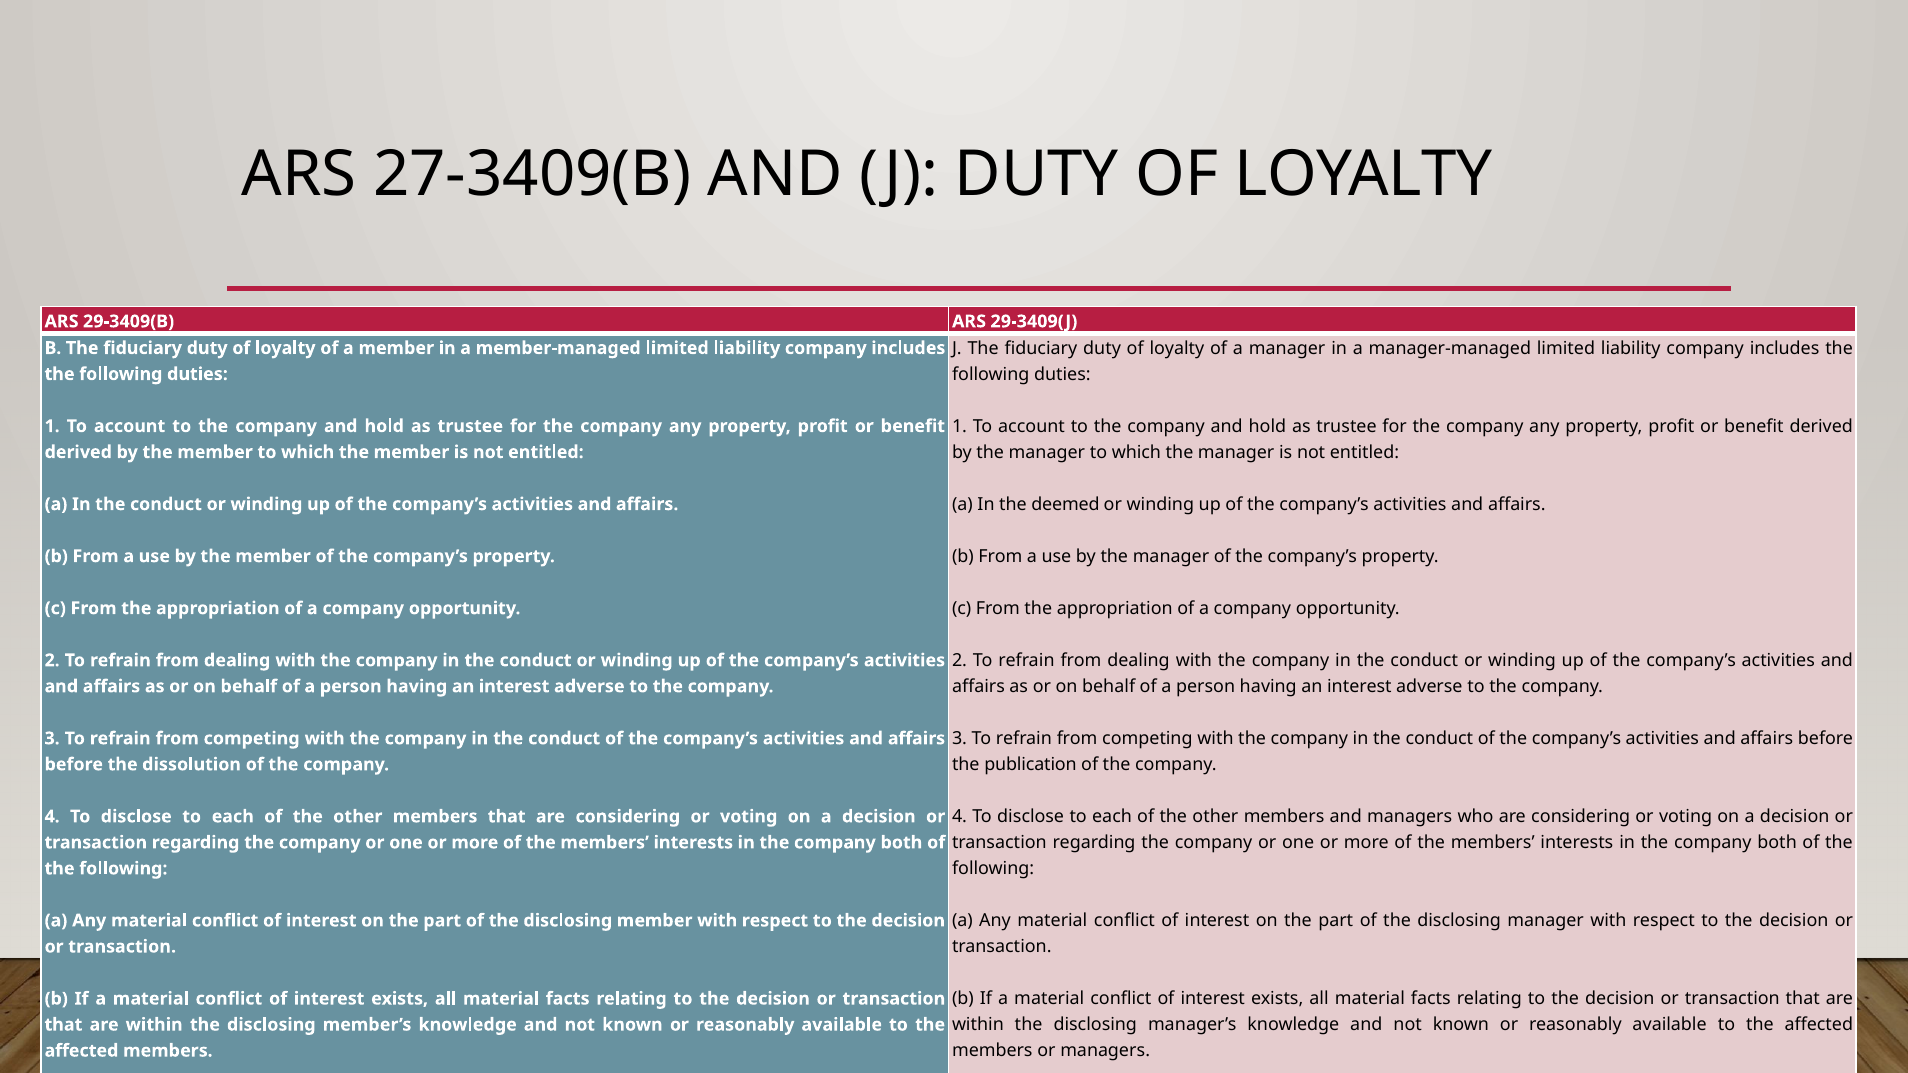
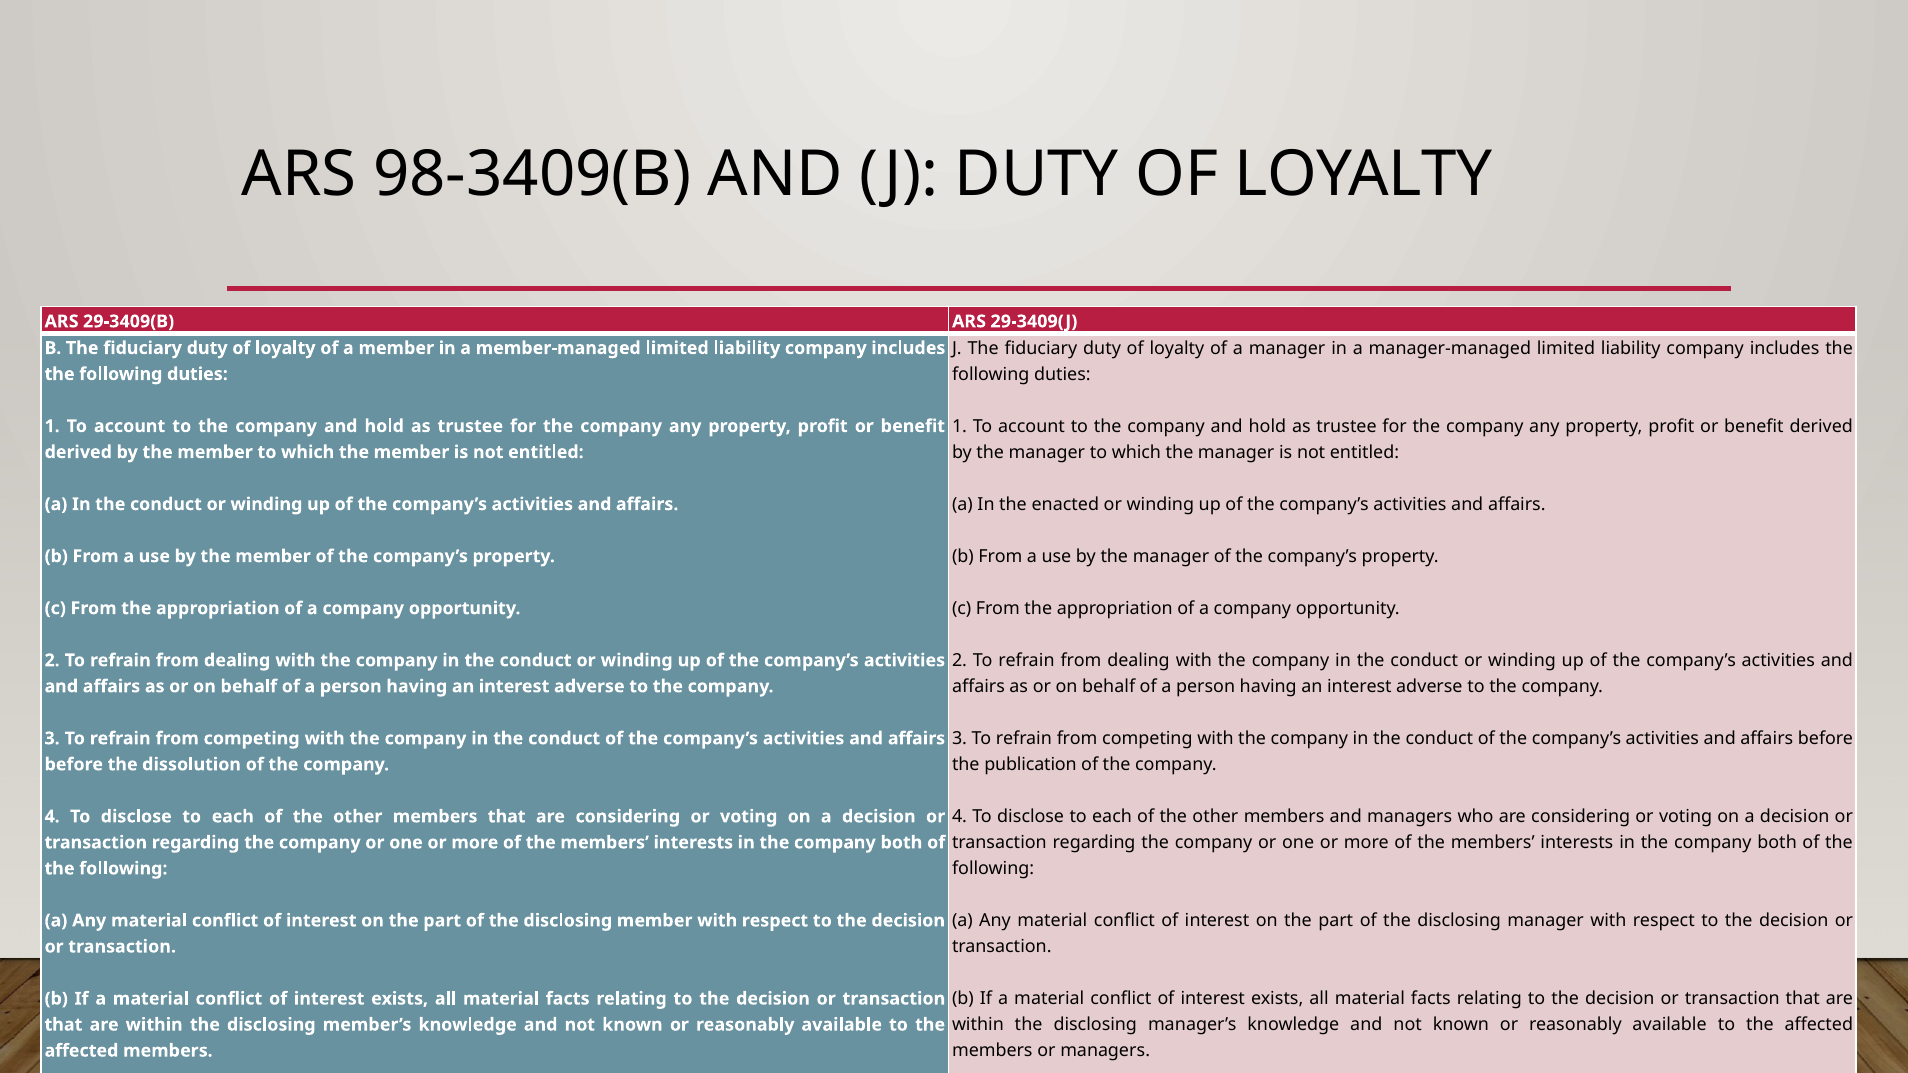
27-3409(B: 27-3409(B -> 98-3409(B (532, 174)
deemed: deemed -> enacted (1065, 504)
